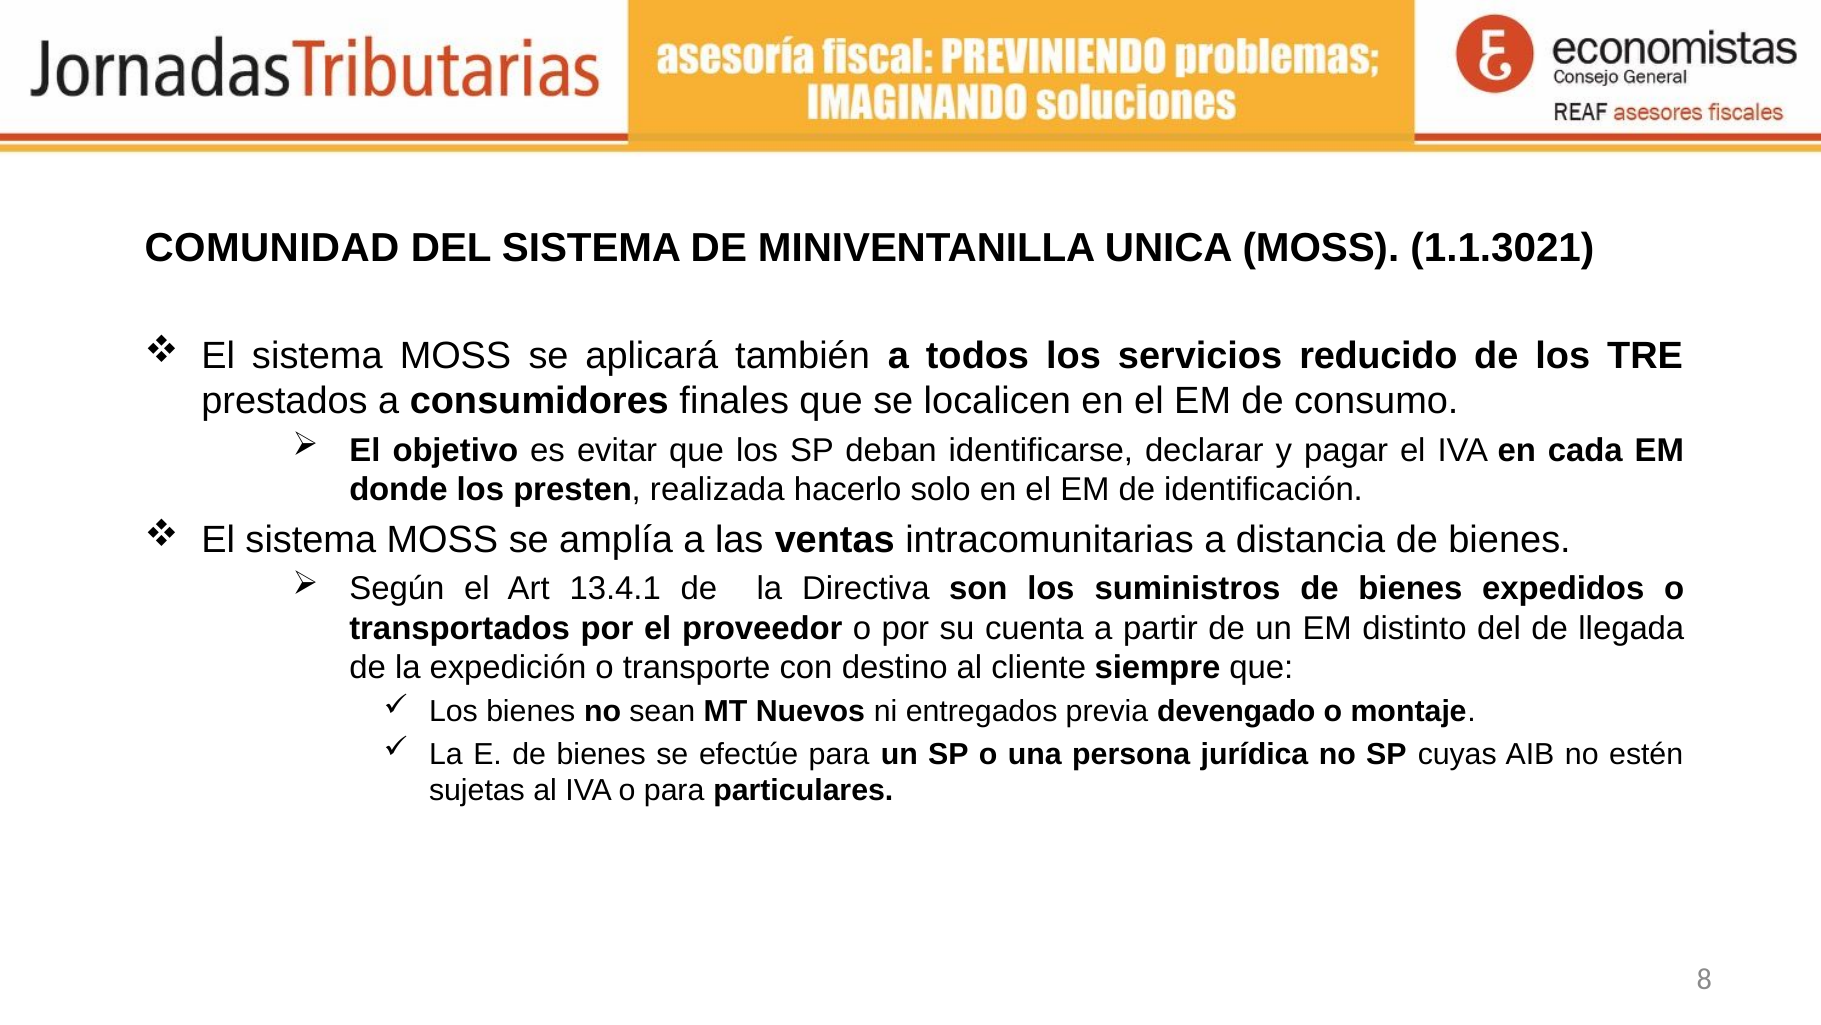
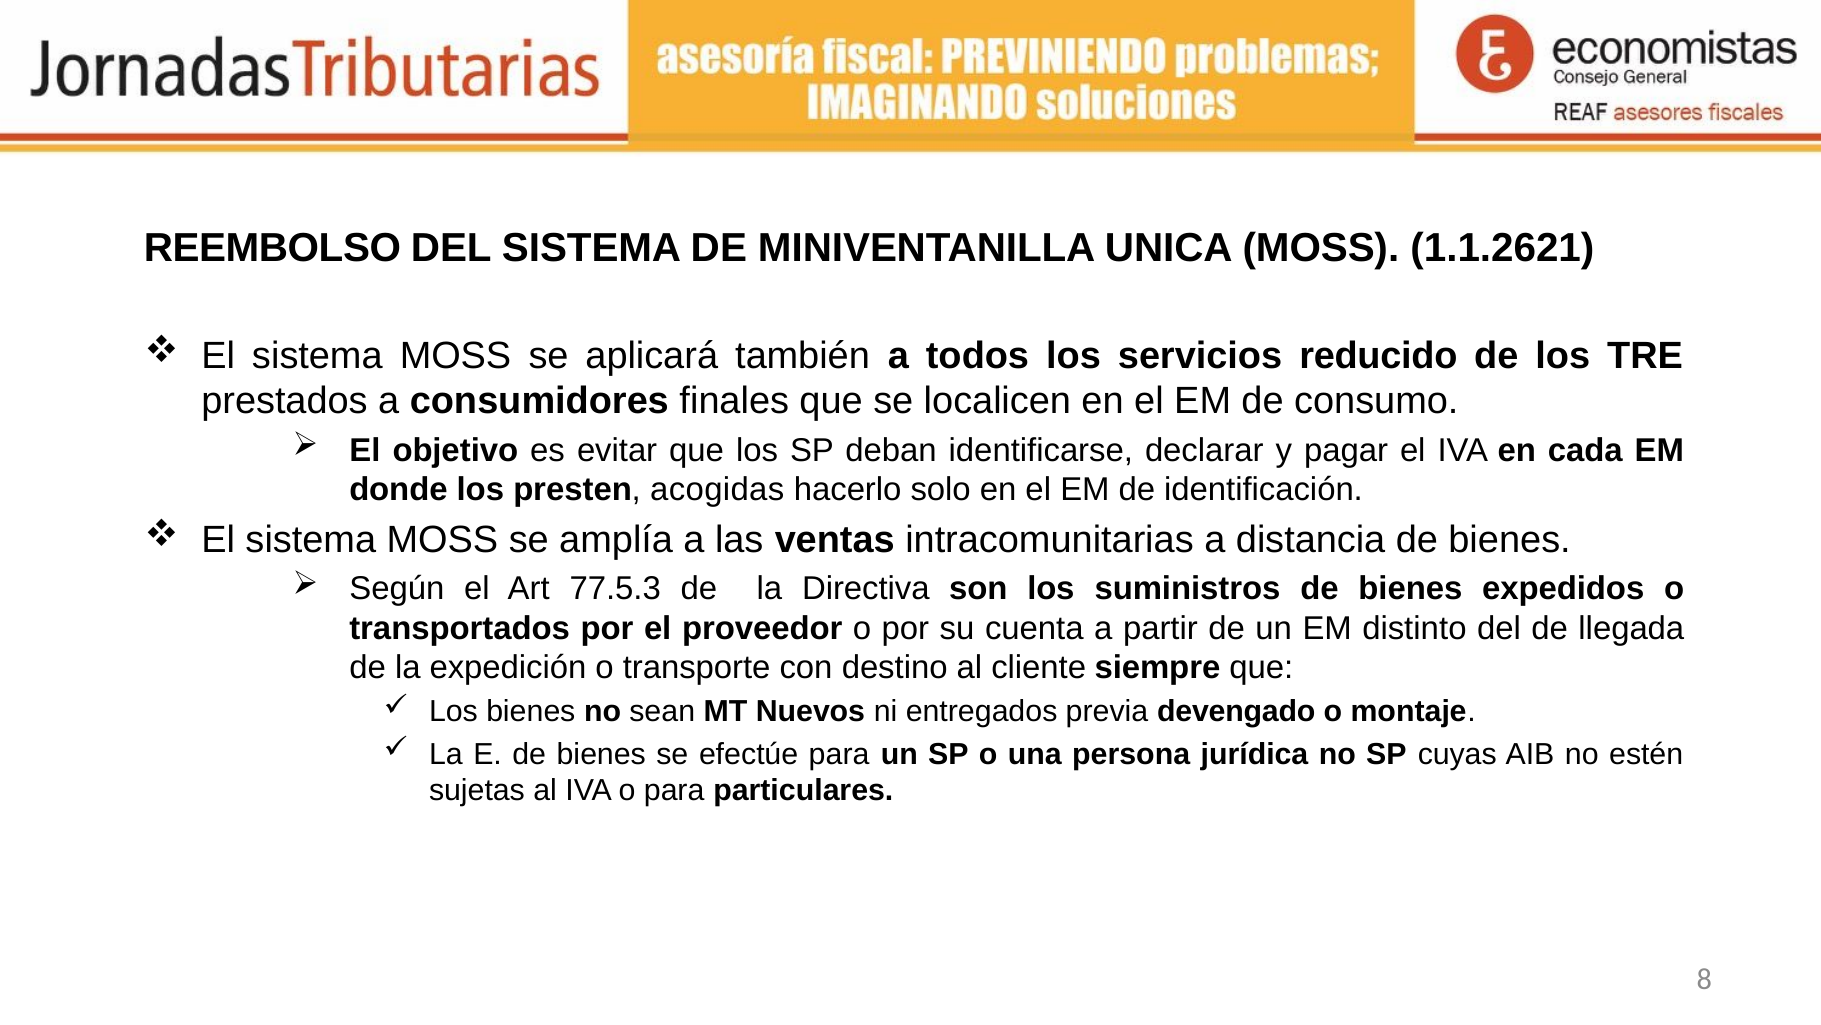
COMUNIDAD: COMUNIDAD -> REEMBOLSO (272, 248)
1.1.3021: 1.1.3021 -> 1.1.2621 (1502, 248)
realizada: realizada -> acogidas (717, 489)
13.4.1: 13.4.1 -> 77.5.3 (615, 589)
